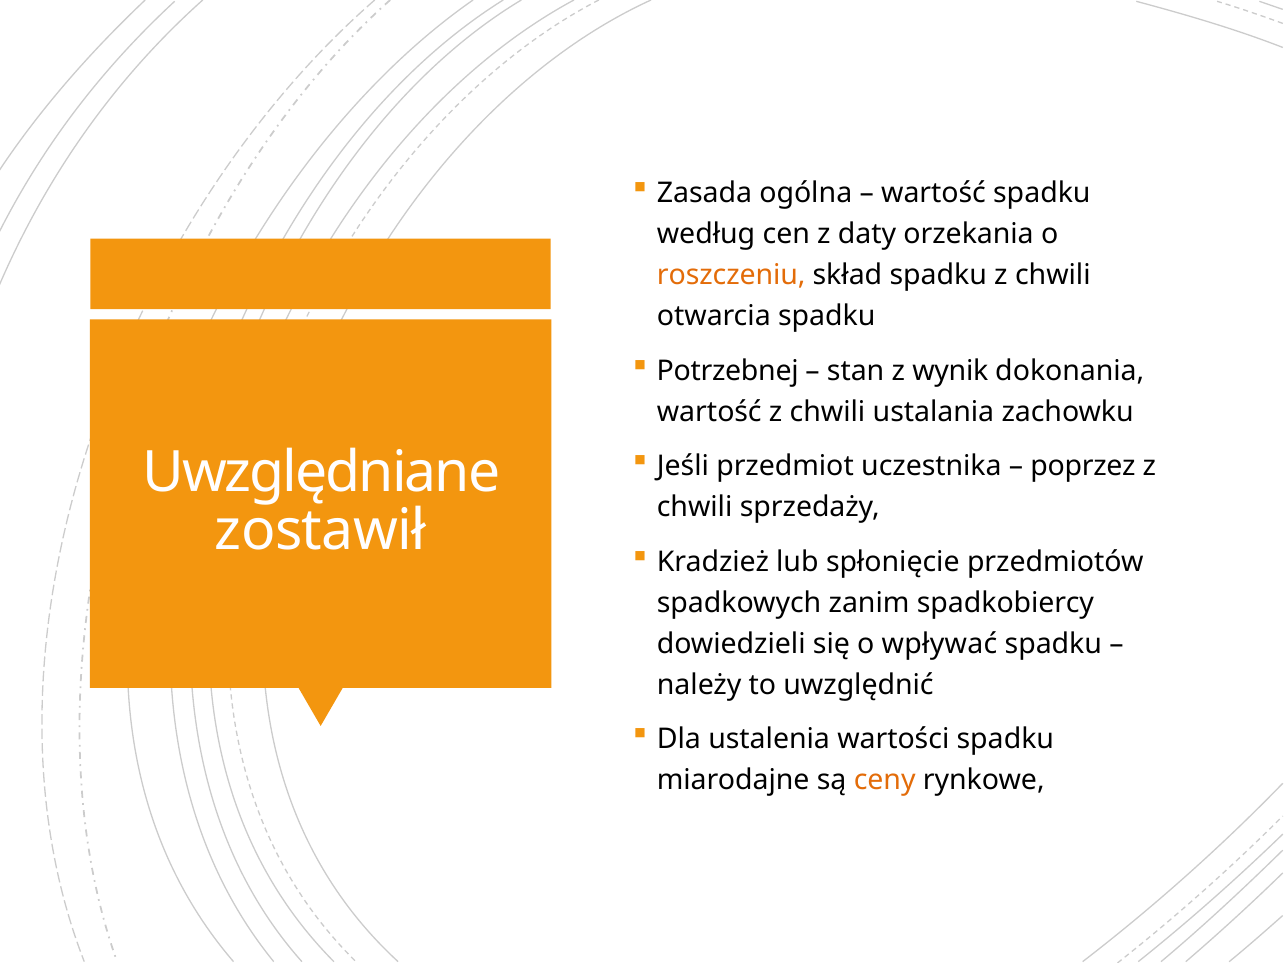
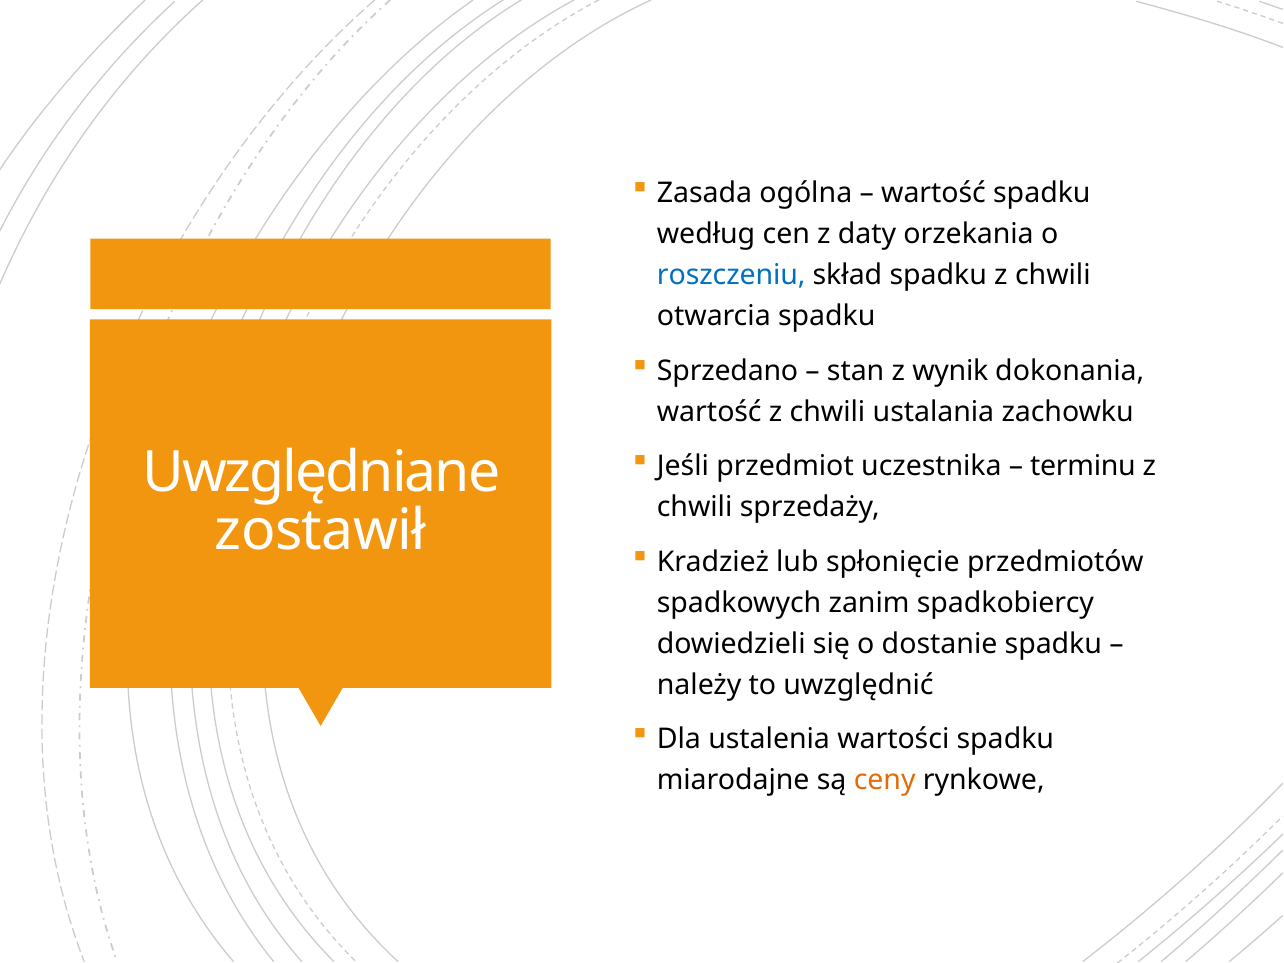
roszczeniu colour: orange -> blue (731, 275)
Potrzebnej: Potrzebnej -> Sprzedano (728, 371)
poprzez: poprzez -> terminu (1083, 466)
wpływać: wpływać -> dostanie (940, 644)
